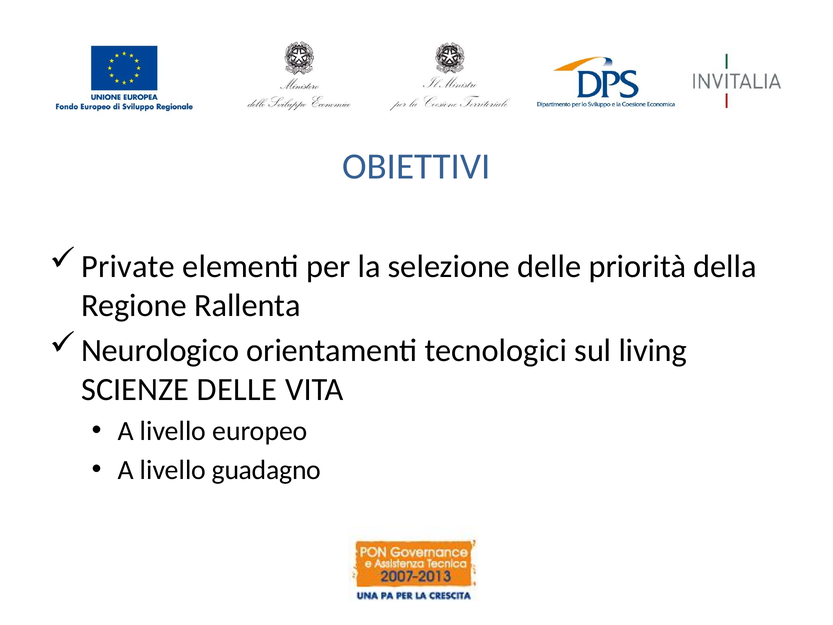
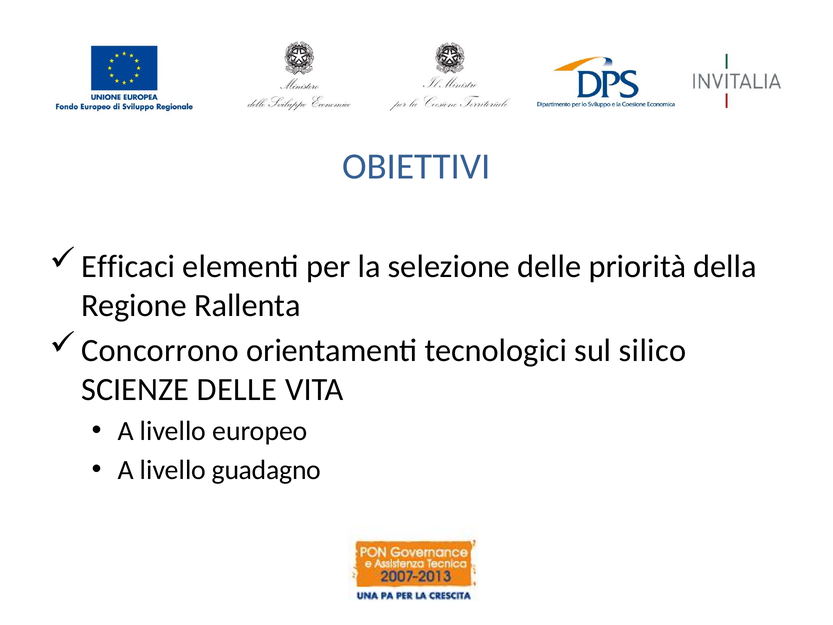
Private: Private -> Efficaci (128, 266)
Neurologico: Neurologico -> Concorrono (160, 351)
living: living -> silico (653, 351)
